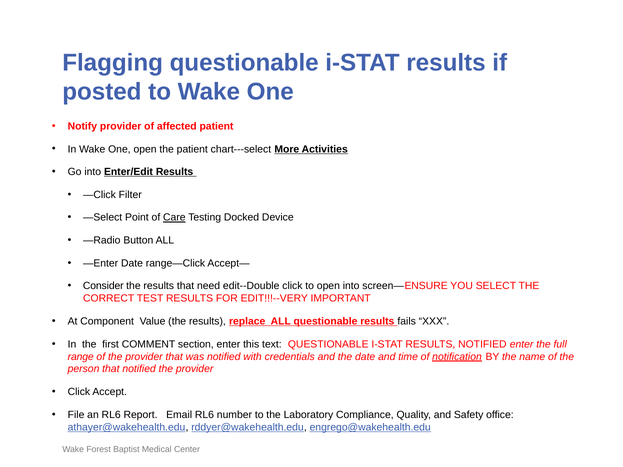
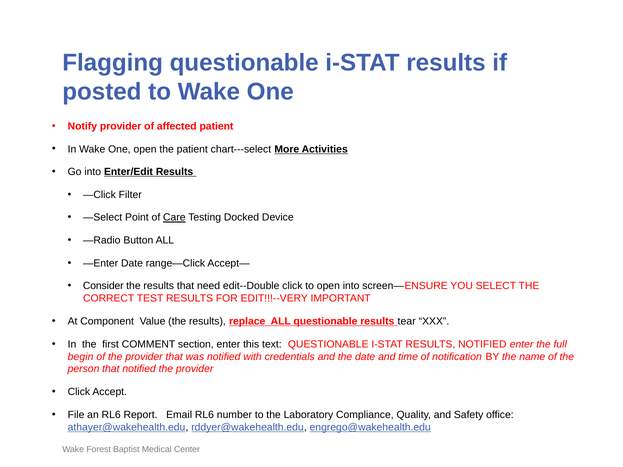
fails: fails -> tear (407, 321)
range: range -> begin (81, 357)
notification underline: present -> none (457, 357)
